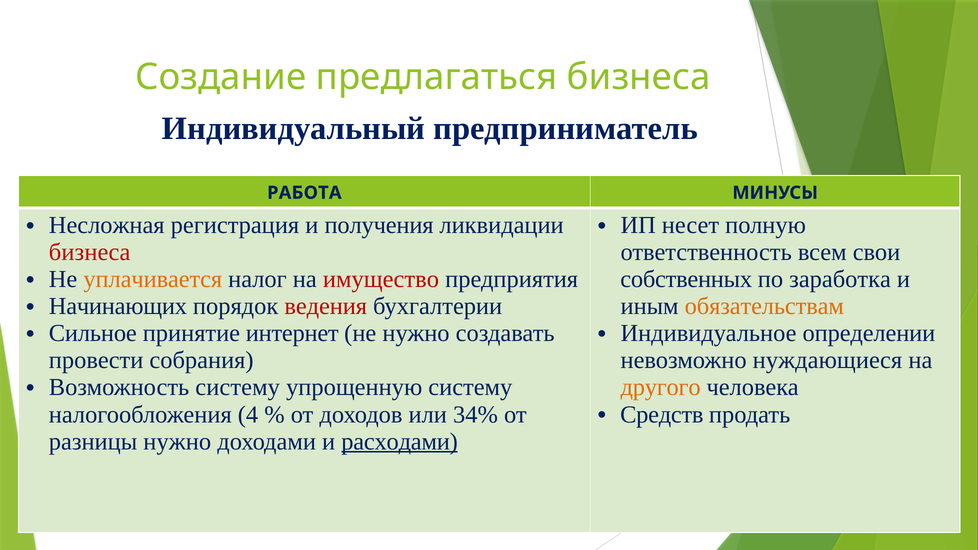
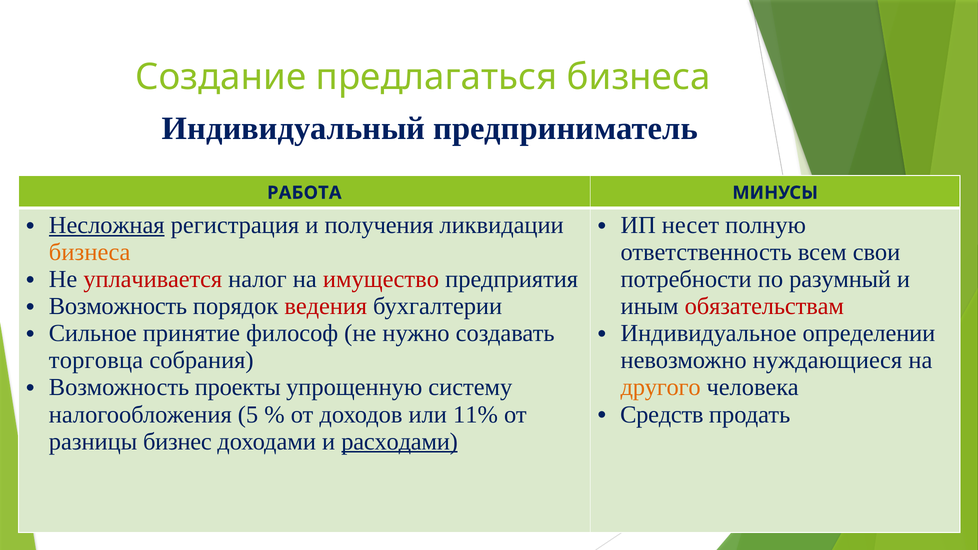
Несложная underline: none -> present (107, 225)
бизнеса colour: red -> orange (90, 252)
собственных: собственных -> потребности (686, 279)
заработка: заработка -> разумный (840, 279)
уплачивается colour: orange -> red (153, 279)
Начинающих: Начинающих -> Возможность (118, 306)
обязательствам colour: orange -> red (764, 306)
интернет: интернет -> философ (292, 333)
провести: провести -> торговца (96, 360)
Возможность систему: систему -> проекты (238, 387)
4: 4 -> 5 (248, 415)
34%: 34% -> 11% (475, 415)
разницы нужно: нужно -> бизнес (177, 442)
